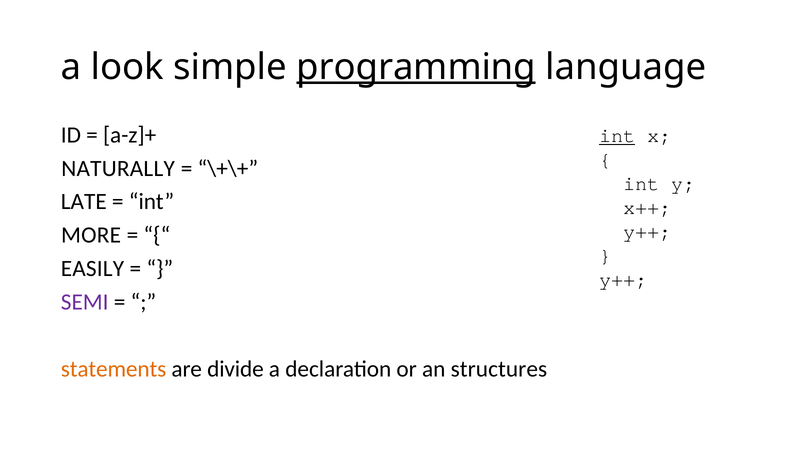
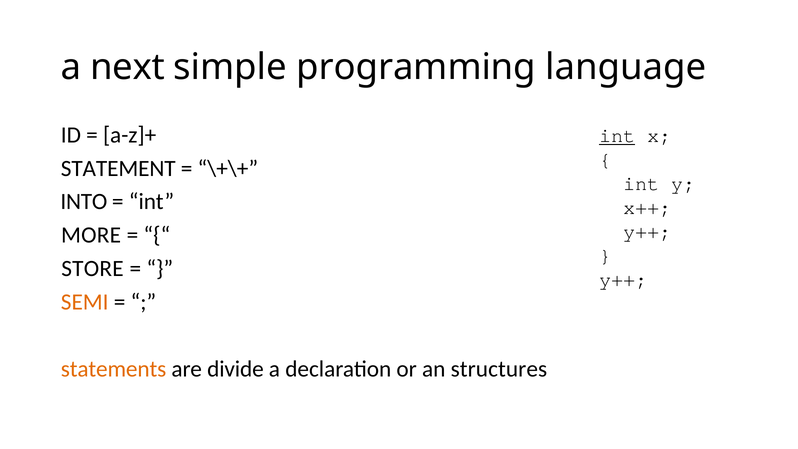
look: look -> next (127, 67)
programming underline: present -> none (416, 67)
NATURALLY: NATURALLY -> STATEMENT (118, 168)
LATE: LATE -> INTO (84, 202)
EASILY: EASILY -> STORE (92, 269)
SEMI colour: purple -> orange (85, 302)
